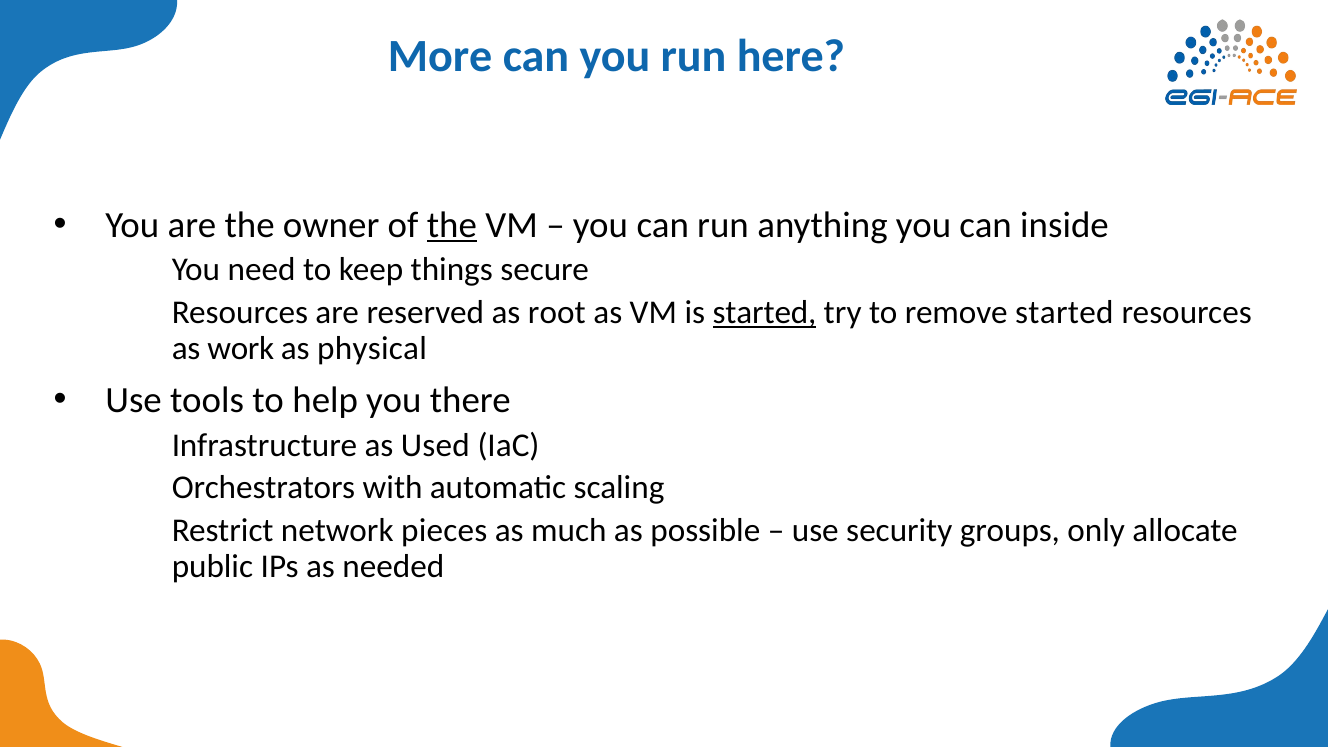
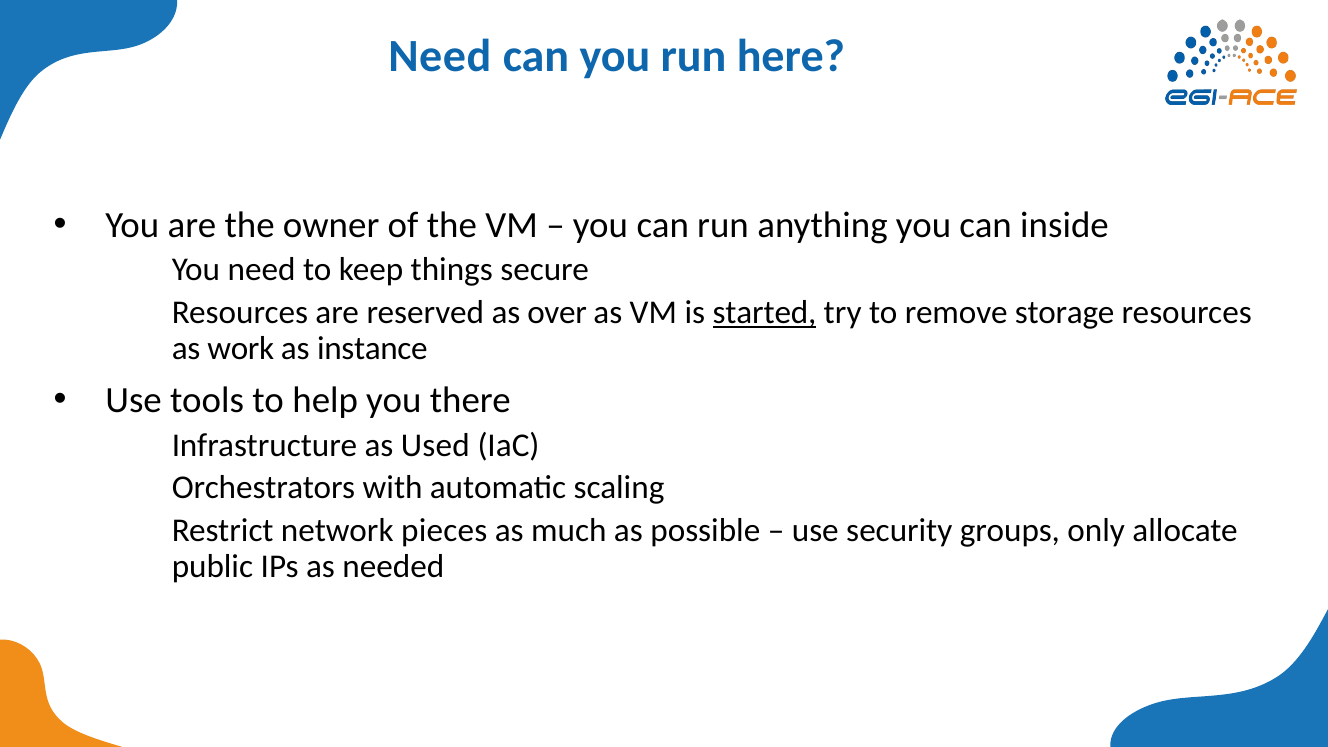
More: More -> Need (440, 56)
the underline: present -> none (452, 225)
root: root -> over (557, 313)
remove started: started -> storage (1065, 313)
physical: physical -> instance (372, 349)
